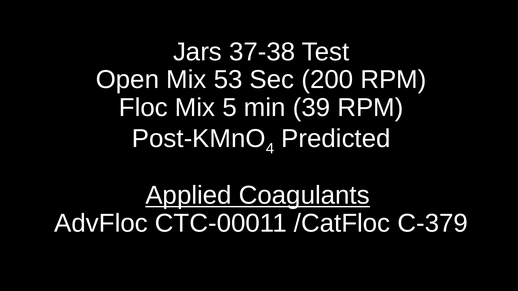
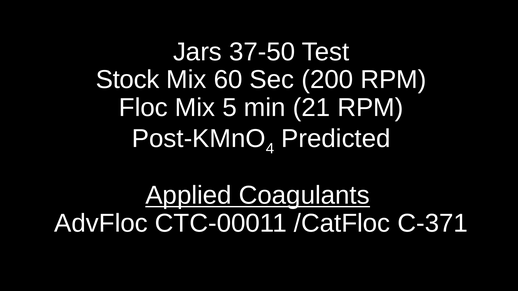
37-38: 37-38 -> 37-50 (262, 52)
Open: Open -> Stock (128, 80)
53: 53 -> 60 (228, 80)
39: 39 -> 21 (312, 108)
C-379: C-379 -> C-371 (433, 224)
